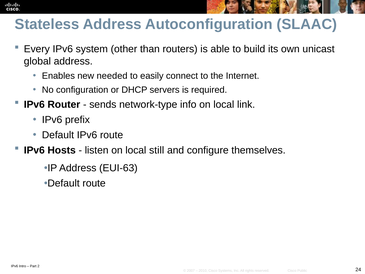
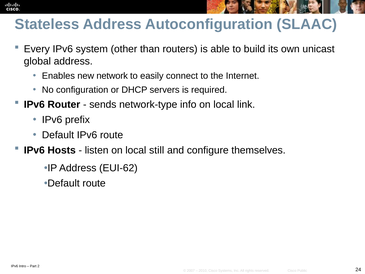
needed: needed -> network (112, 76)
EUI-63: EUI-63 -> EUI-62 (118, 168)
